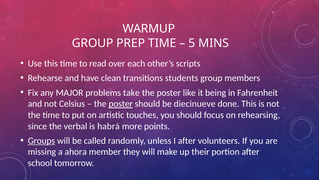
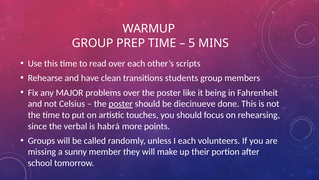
problems take: take -> over (131, 92)
Groups underline: present -> none (41, 140)
I after: after -> each (187, 140)
ahora: ahora -> sunny (76, 151)
